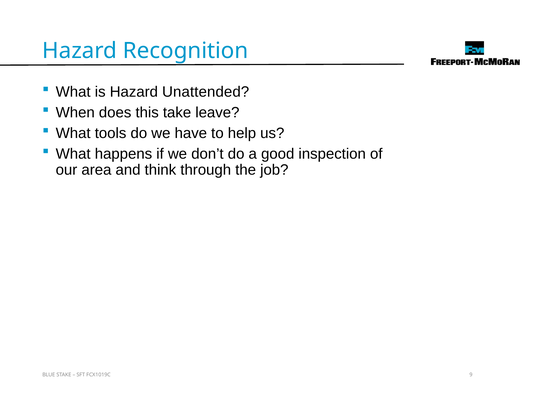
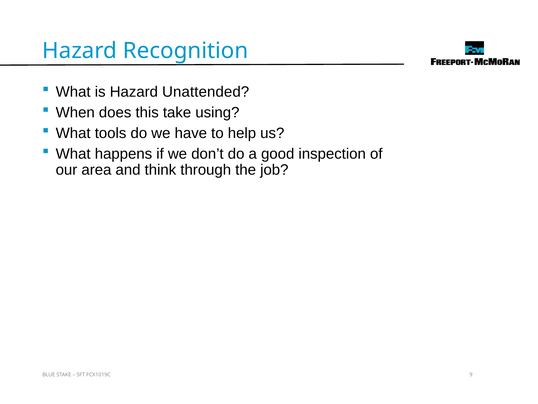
leave: leave -> using (217, 112)
